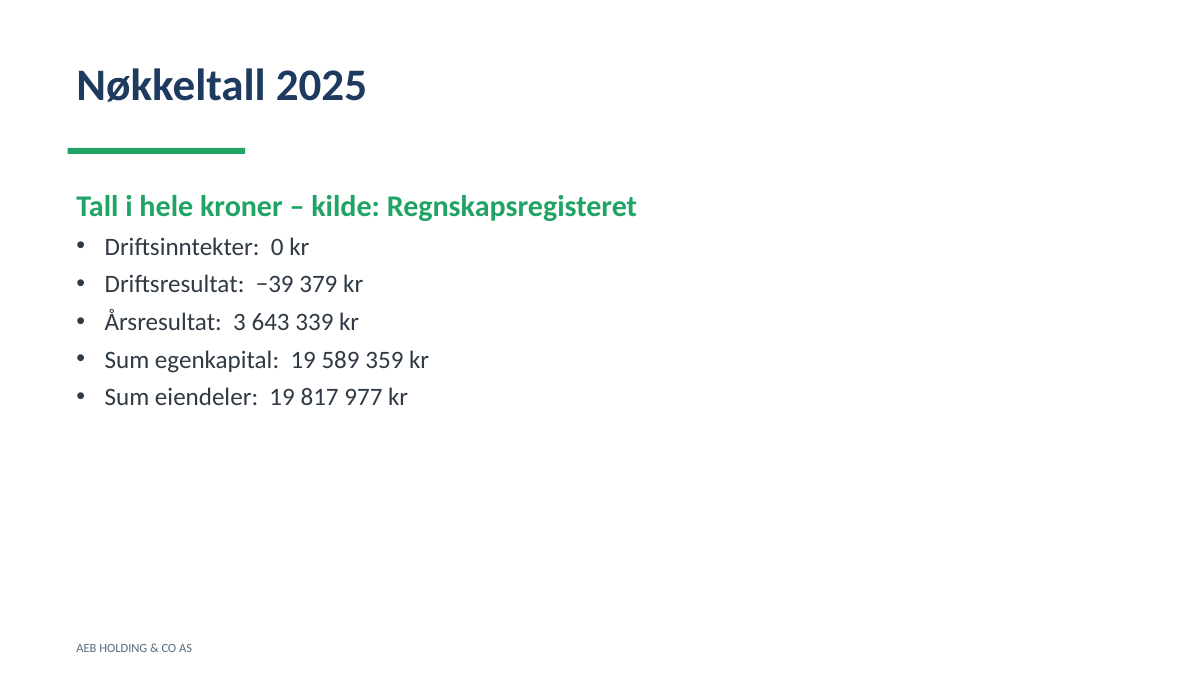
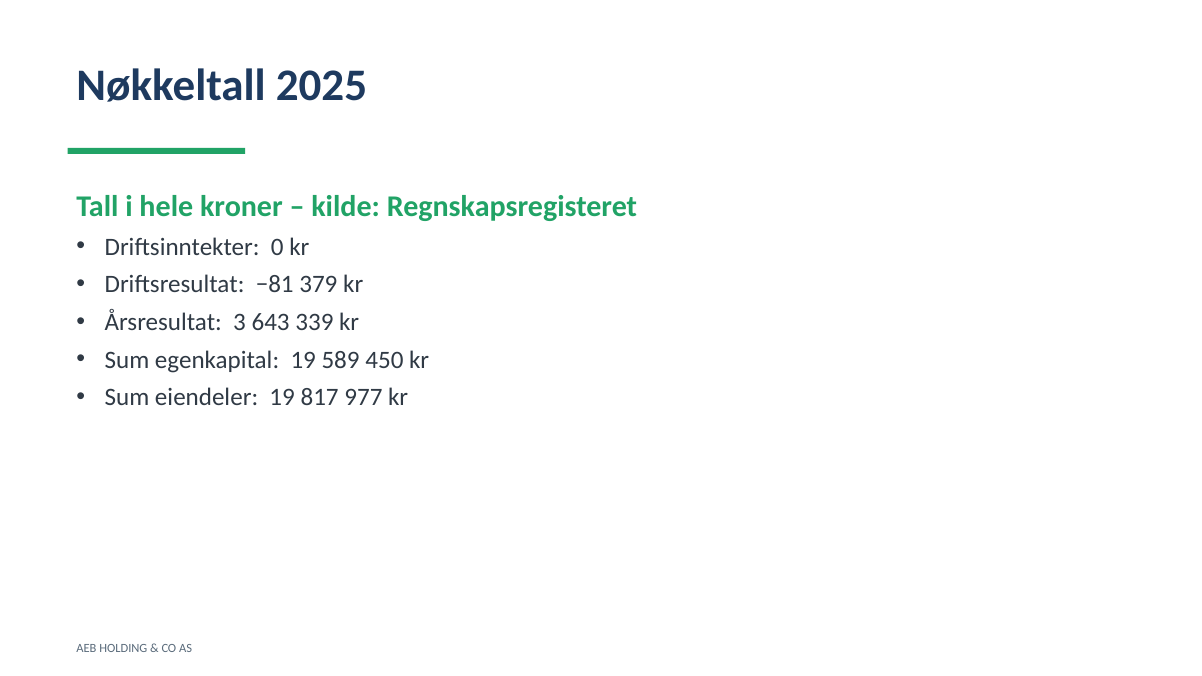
−39: −39 -> −81 (275, 285)
359: 359 -> 450 (384, 360)
